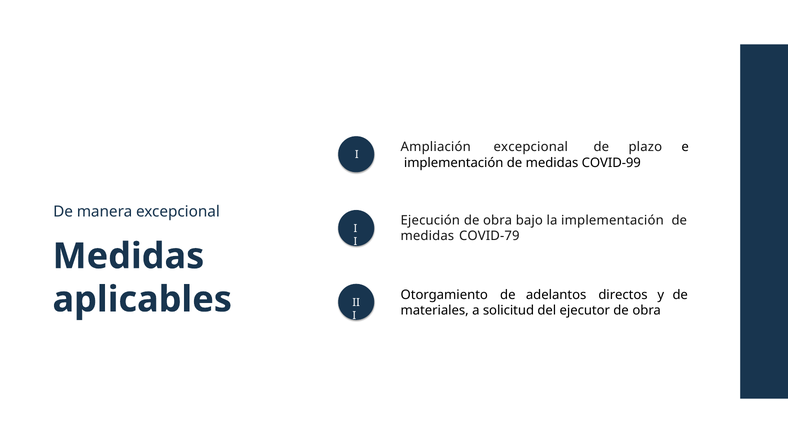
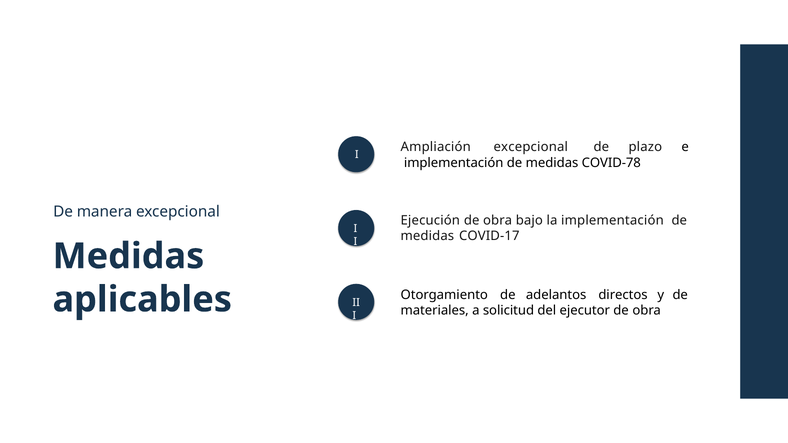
COVID-99: COVID-99 -> COVID-78 (611, 163)
COVID-79: COVID-79 -> COVID-17 (489, 236)
